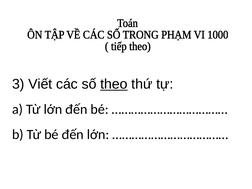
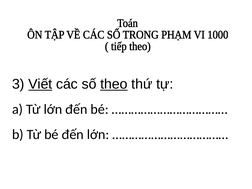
Viết underline: none -> present (40, 84)
